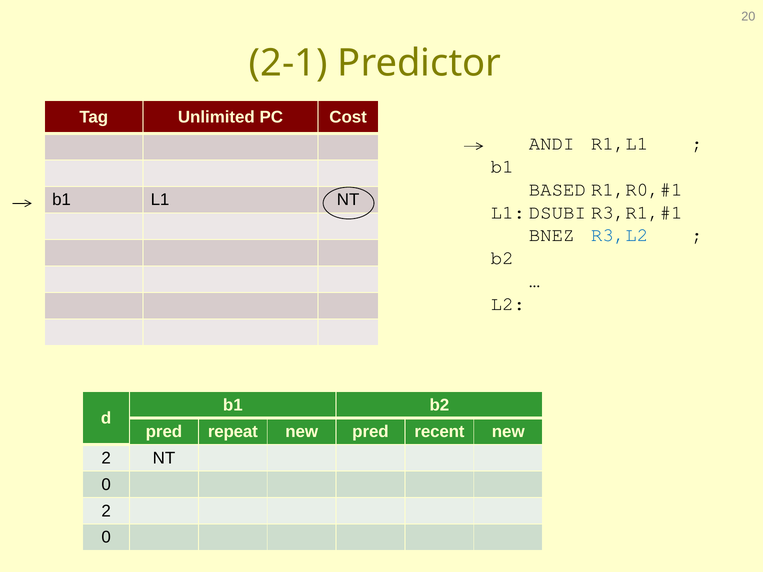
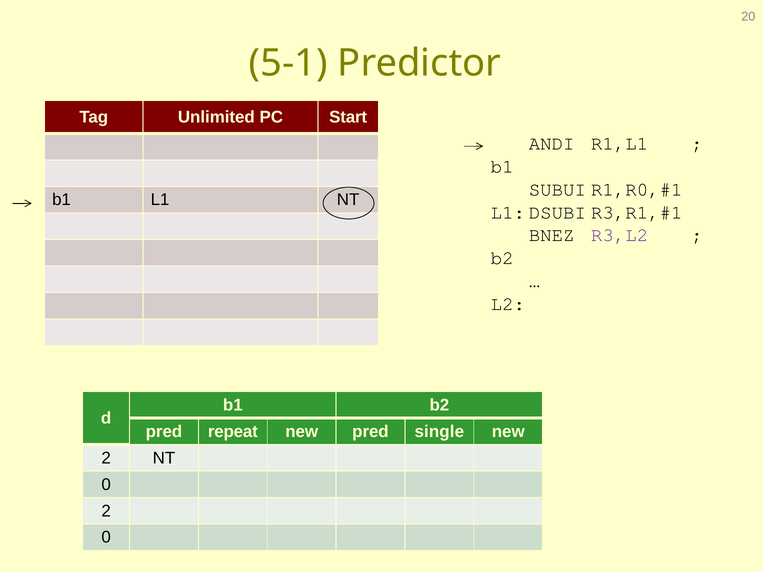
2-1: 2-1 -> 5-1 (288, 63)
Cost: Cost -> Start (348, 117)
BASED: BASED -> SUBUI (557, 189)
R3,L2 colour: blue -> purple (620, 235)
recent: recent -> single (439, 432)
